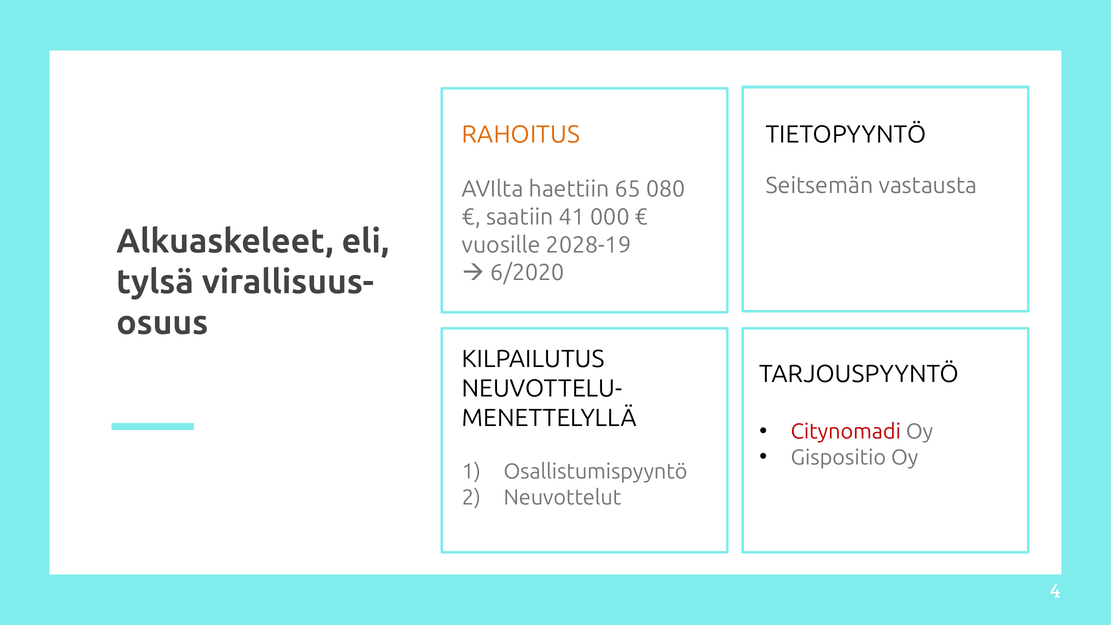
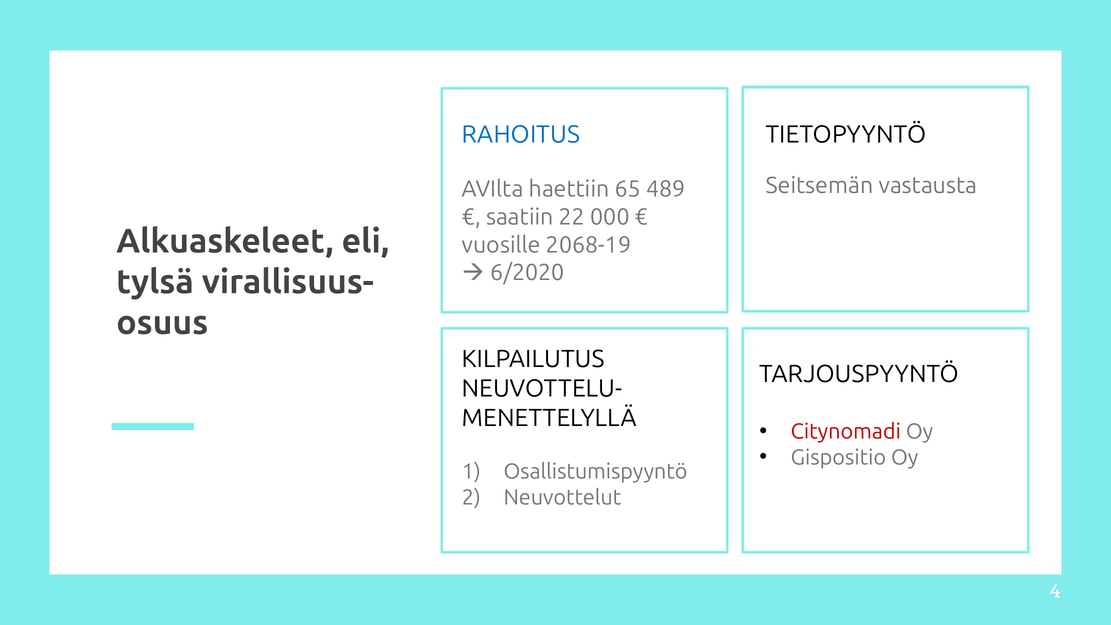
RAHOITUS colour: orange -> blue (521, 135)
080: 080 -> 489 (666, 189)
41: 41 -> 22 (572, 217)
2028-19: 2028-19 -> 2068-19 (589, 245)
